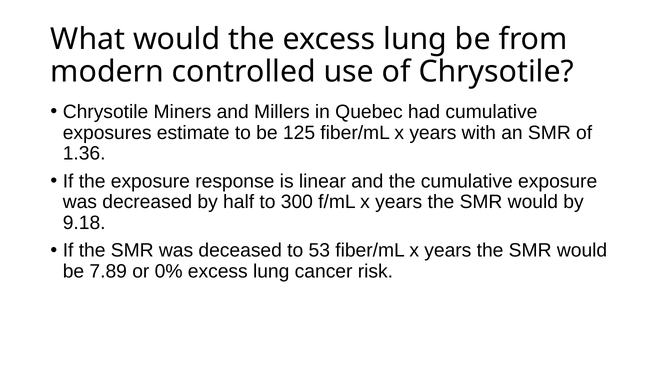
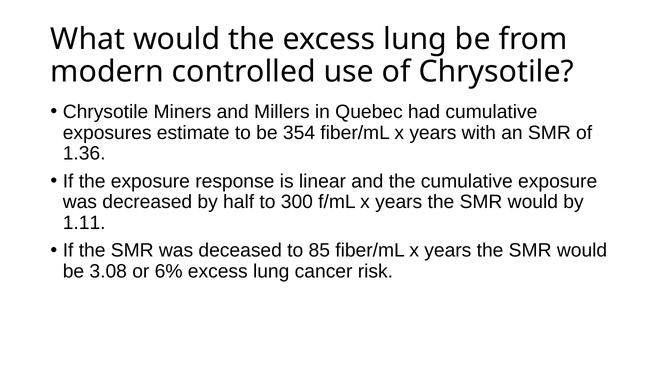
125: 125 -> 354 (299, 133)
9.18: 9.18 -> 1.11 (84, 223)
53: 53 -> 85 (319, 250)
7.89: 7.89 -> 3.08 (108, 271)
0%: 0% -> 6% (169, 271)
